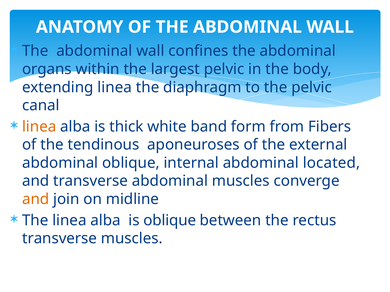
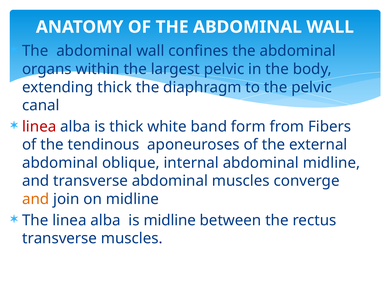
extending linea: linea -> thick (115, 87)
linea colour: orange -> red (39, 127)
abdominal located: located -> midline (332, 163)
is oblique: oblique -> midline (170, 221)
